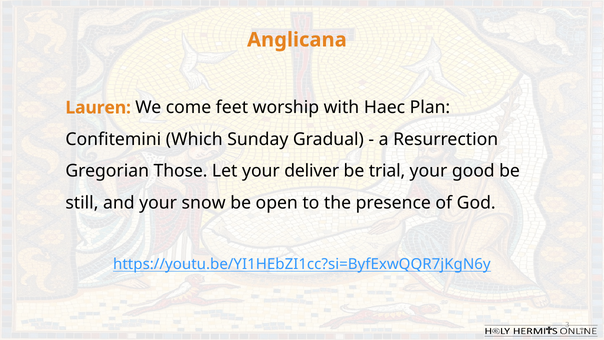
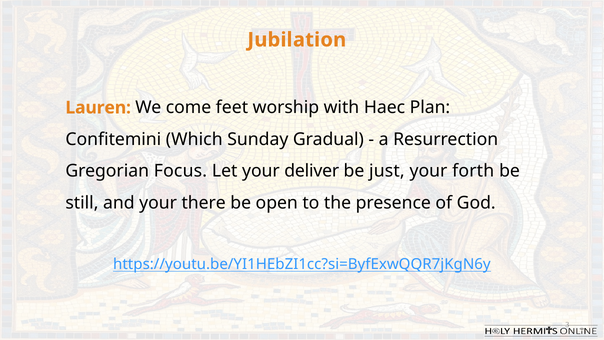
Anglicana: Anglicana -> Jubilation (297, 40)
Those: Those -> Focus (180, 171)
trial: trial -> just (387, 171)
good: good -> forth (473, 171)
snow: snow -> there (204, 203)
